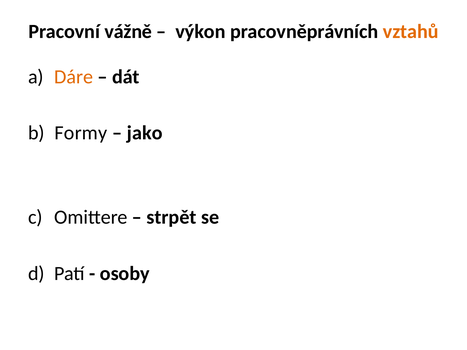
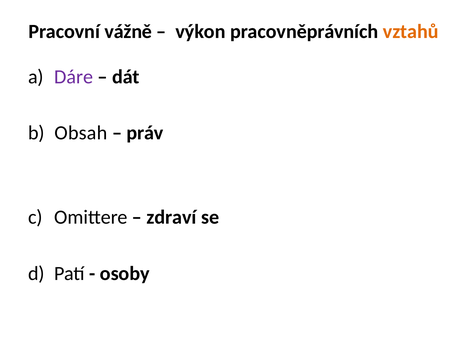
Dáre colour: orange -> purple (74, 77)
Formy: Formy -> Obsah (81, 133)
jako: jako -> práv (145, 133)
strpět: strpět -> zdraví (172, 217)
